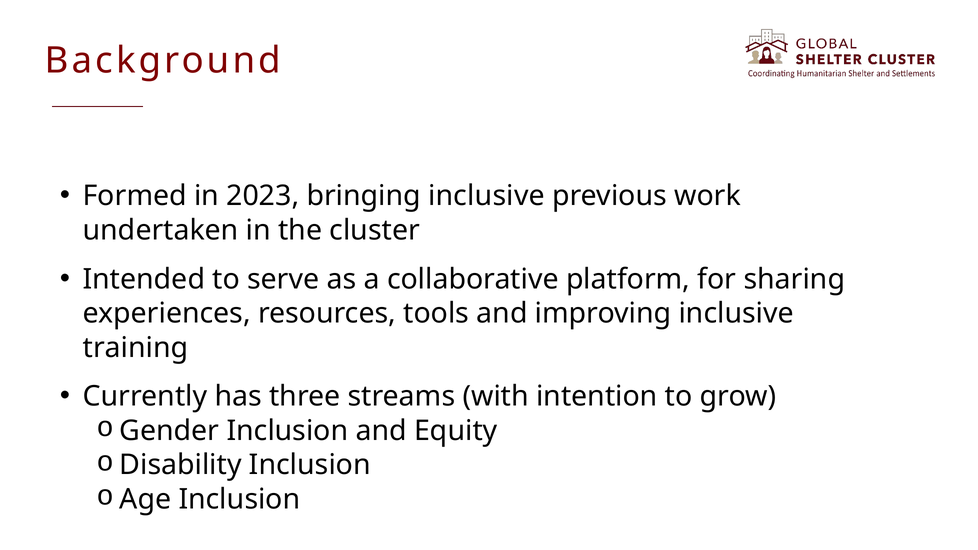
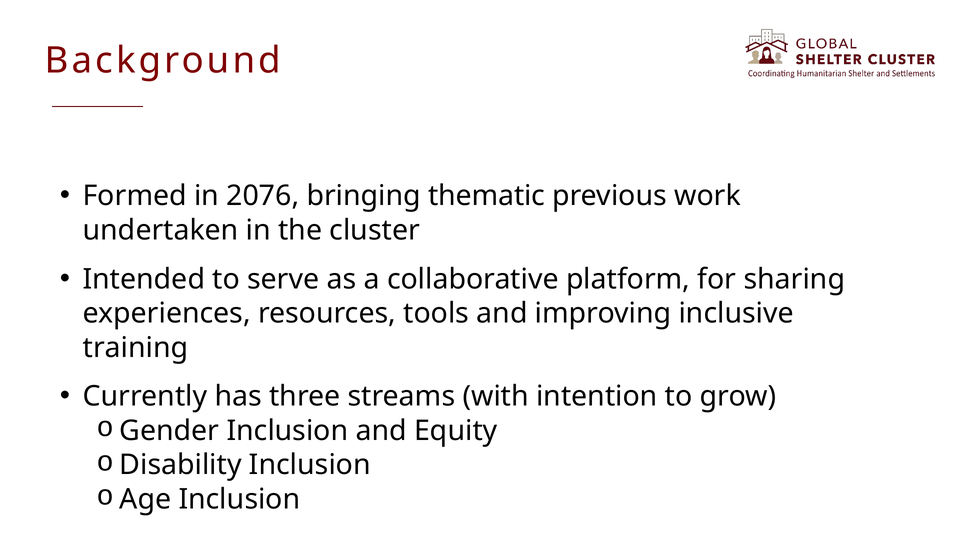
2023: 2023 -> 2076 (263, 196)
bringing inclusive: inclusive -> thematic (487, 196)
